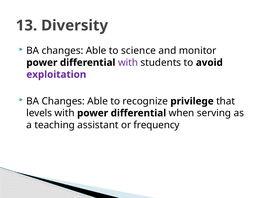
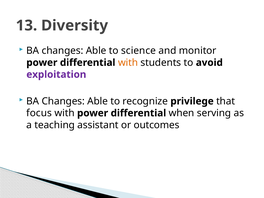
with colour: purple -> orange (128, 63)
levels: levels -> focus (39, 113)
frequency: frequency -> outcomes (157, 125)
